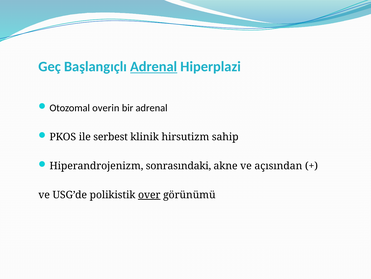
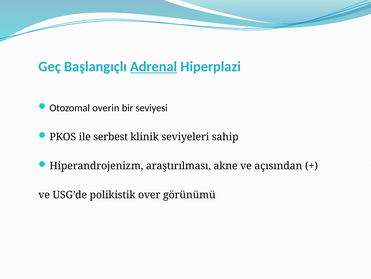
bir adrenal: adrenal -> seviyesi (152, 108)
hirsutizm: hirsutizm -> seviyeleri (185, 137)
sonrasındaki: sonrasındaki -> araştırılması (178, 166)
over underline: present -> none (149, 194)
